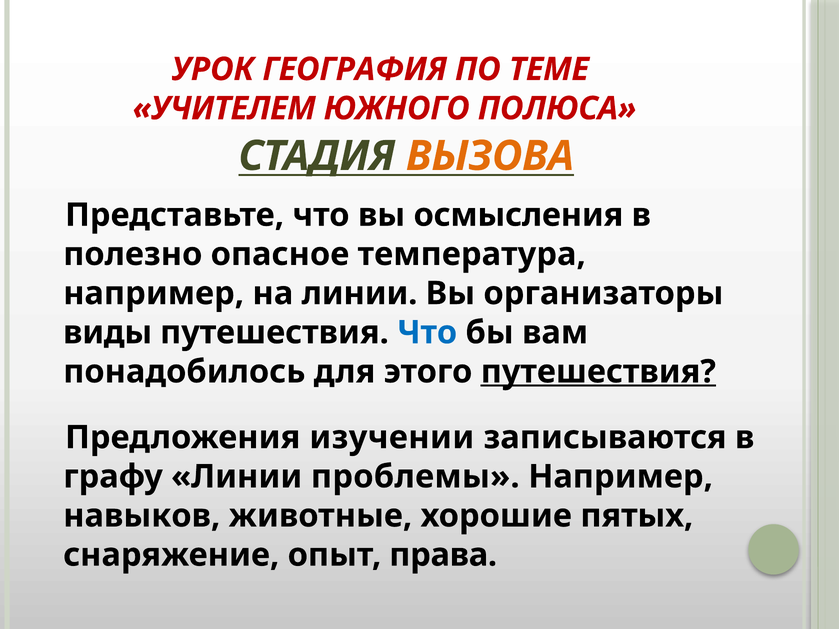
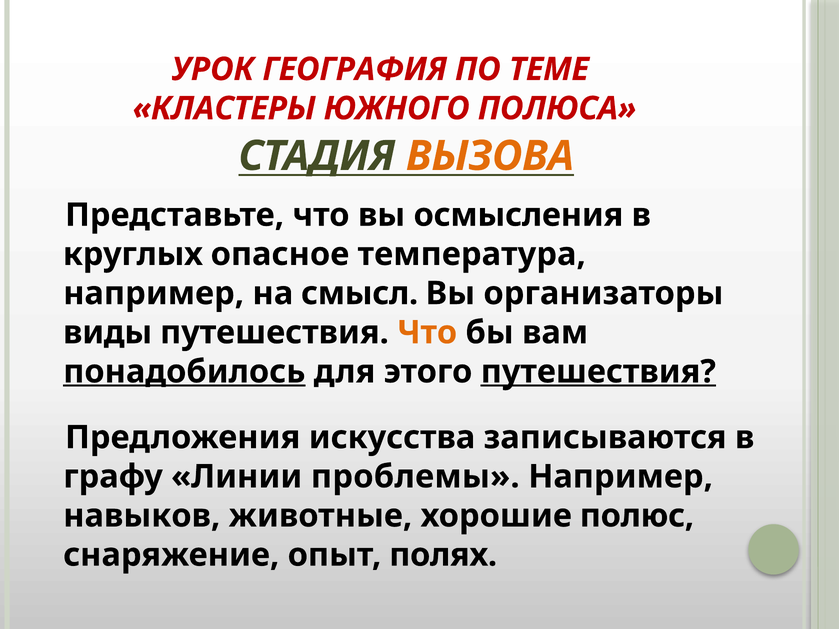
УЧИТЕЛЕМ: УЧИТЕЛЕМ -> КЛАСТЕРЫ (224, 109)
полезно: полезно -> круглых (133, 254)
на линии: линии -> смысл (360, 293)
Что colour: blue -> orange (427, 333)
понадобилось underline: none -> present (184, 372)
изучении: изучении -> искусства (392, 438)
пятых: пятых -> полюс (637, 516)
права: права -> полях (443, 555)
